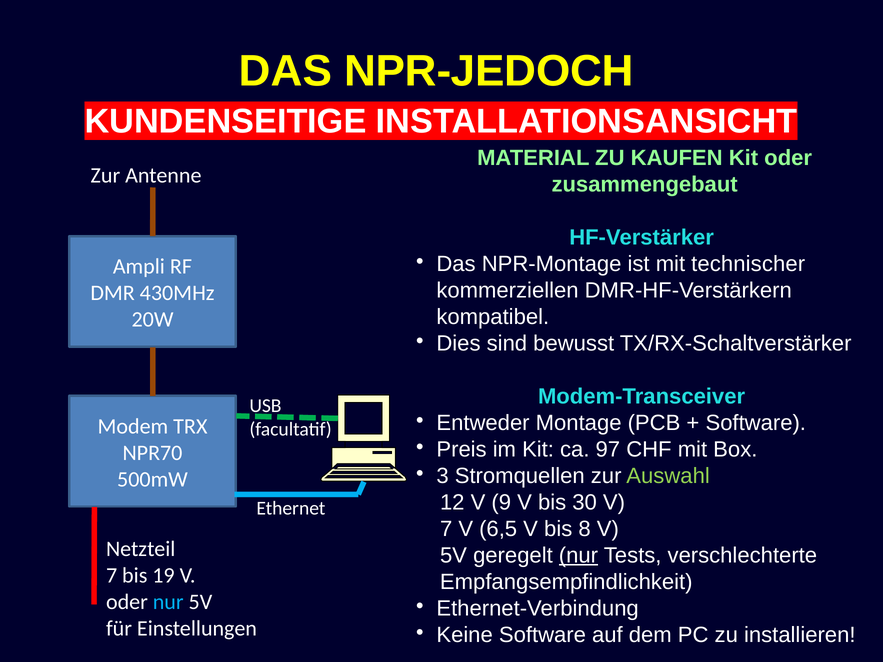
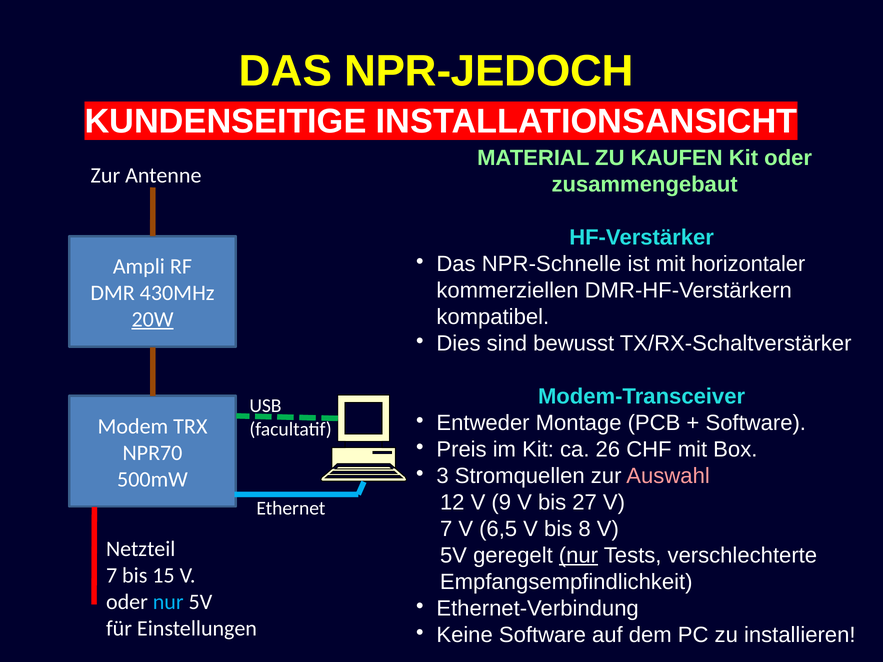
NPR-Montage: NPR-Montage -> NPR-Schnelle (552, 264)
technischer: technischer -> horizontaler (748, 264)
20W underline: none -> present (153, 319)
97: 97 -> 26 (608, 450)
Auswahl colour: light green -> pink (668, 476)
30: 30 -> 27 (585, 503)
19: 19 -> 15 (163, 576)
